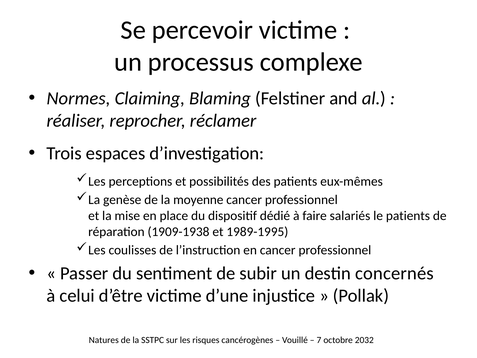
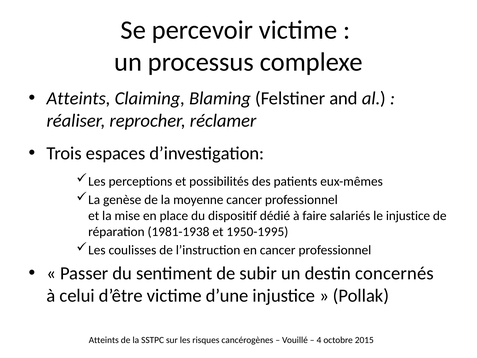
Normes: Normes -> Atteints (79, 98)
le patients: patients -> injustice (408, 216)
1909-1938: 1909-1938 -> 1981-1938 (178, 232)
1989-1995: 1989-1995 -> 1950-1995 (257, 232)
Natures: Natures -> Atteints (104, 340)
7: 7 -> 4 (319, 340)
2032: 2032 -> 2015 (364, 340)
